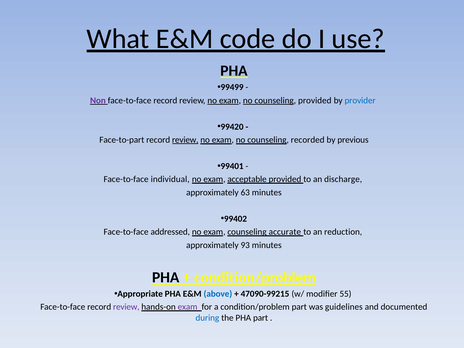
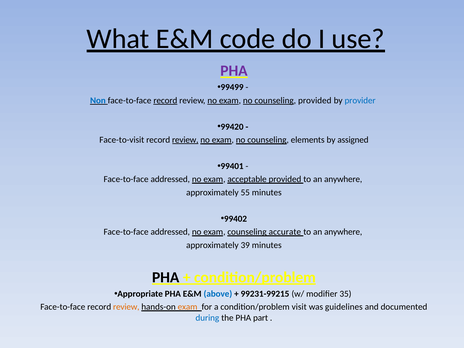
PHA colour: black -> purple (234, 71)
Non colour: purple -> blue (98, 100)
record underline: none -> present (165, 100)
Face-to-part: Face-to-part -> Face-to-visit (122, 140)
recorded: recorded -> elements (308, 140)
previous: previous -> assigned (353, 140)
individual: individual -> addressed (170, 179)
provided to an discharge: discharge -> anywhere (343, 179)
63: 63 -> 55 (245, 192)
reduction: reduction -> anywhere (343, 232)
93: 93 -> 39 (245, 245)
47090-99215: 47090-99215 -> 99231-99215 (265, 294)
55: 55 -> 35 (345, 294)
review colour: purple -> orange (126, 307)
exam colour: purple -> orange (188, 307)
condition/problem part: part -> visit (299, 307)
